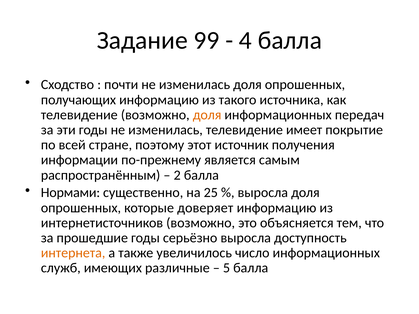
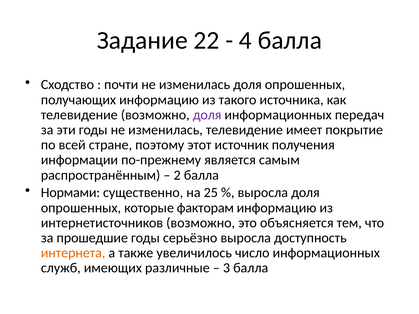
99: 99 -> 22 (207, 41)
доля colour: orange -> purple (207, 115)
доверяет: доверяет -> факторам (205, 208)
5: 5 -> 3 (227, 268)
